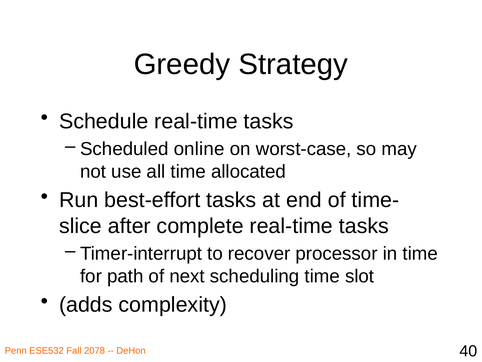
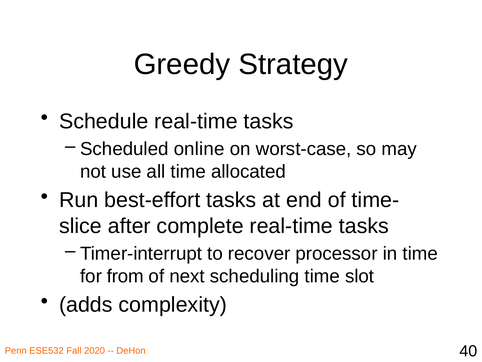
path: path -> from (125, 276)
2078: 2078 -> 2020 (95, 350)
